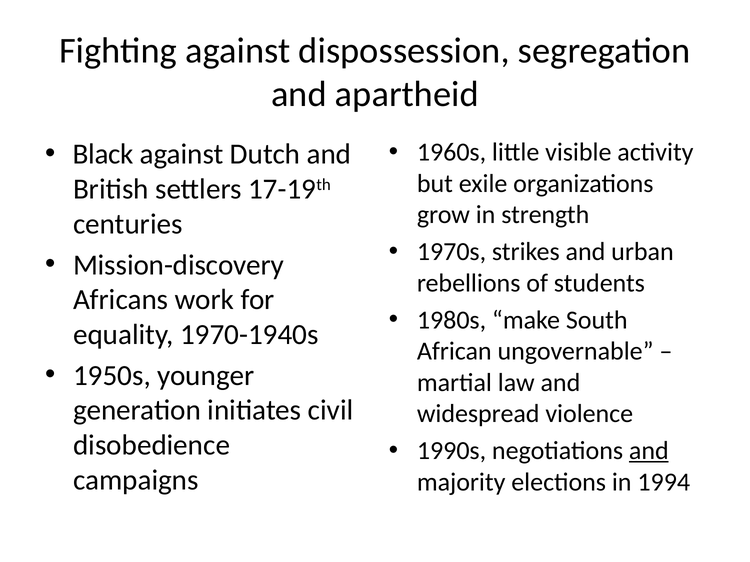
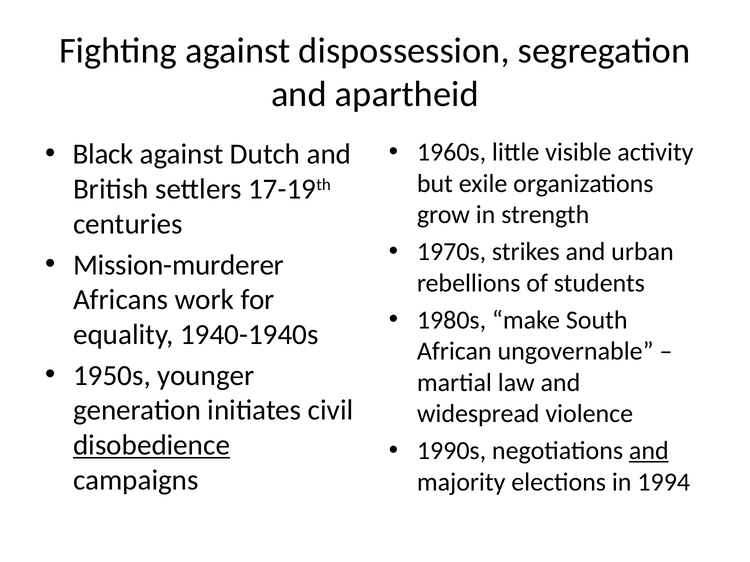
Mission-discovery: Mission-discovery -> Mission-murderer (179, 265)
1970-1940s: 1970-1940s -> 1940-1940s (249, 335)
disobedience underline: none -> present (152, 446)
